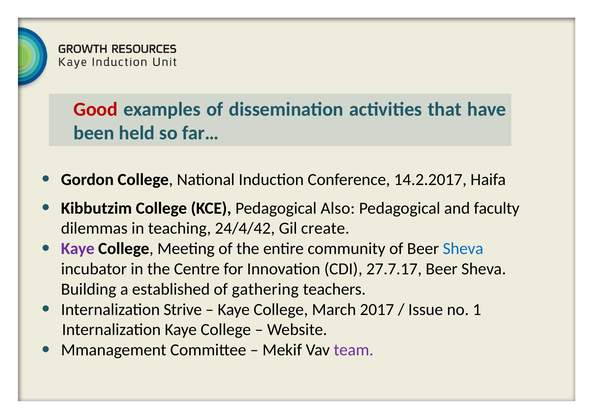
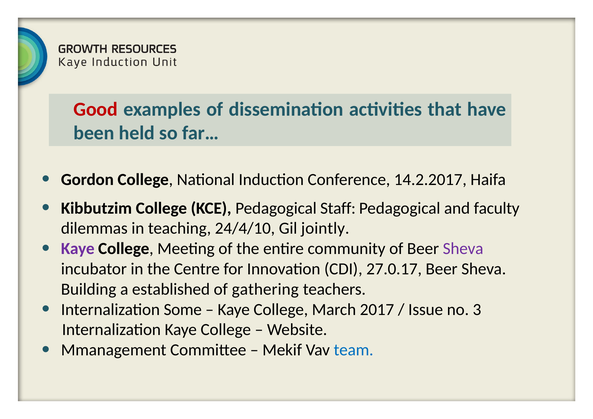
Also: Also -> Staff (338, 208)
24/4/42: 24/4/42 -> 24/4/10 (245, 229)
create: create -> jointly (325, 229)
Sheva colour: blue -> purple (463, 249)
27.7.17: 27.7.17 -> 27.0.17 (394, 269)
Strive: Strive -> Some (183, 310)
1: 1 -> 3 (477, 310)
team colour: purple -> blue (354, 350)
